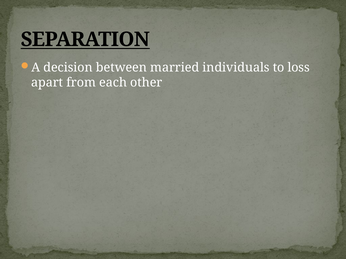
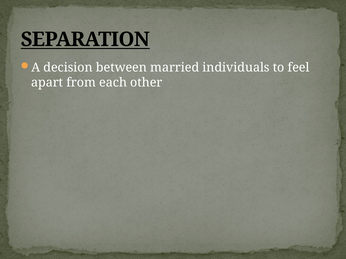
loss: loss -> feel (299, 68)
